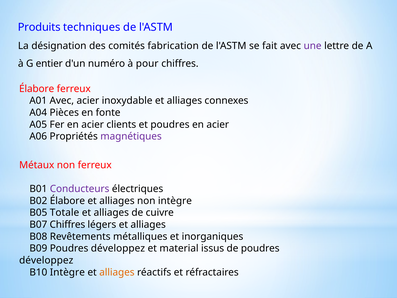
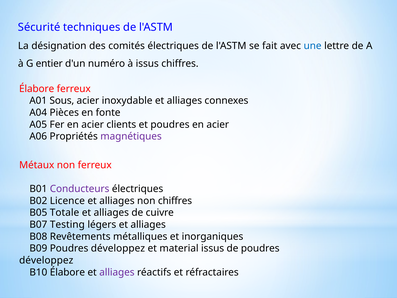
Produits: Produits -> Sécurité (39, 27)
comités fabrication: fabrication -> électriques (173, 46)
une colour: purple -> blue (313, 46)
à pour: pour -> issus (147, 64)
A01 Avec: Avec -> Sous (62, 101)
B02 Élabore: Élabore -> Licence (67, 201)
non intègre: intègre -> chiffres (175, 201)
B07 Chiffres: Chiffres -> Testing (67, 224)
B10 Intègre: Intègre -> Élabore (67, 272)
alliages colour: orange -> purple (117, 272)
